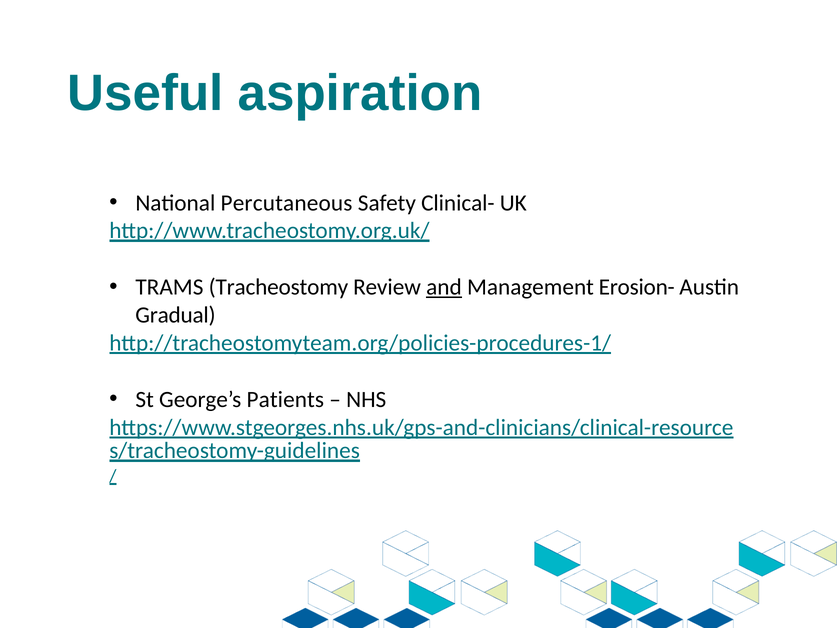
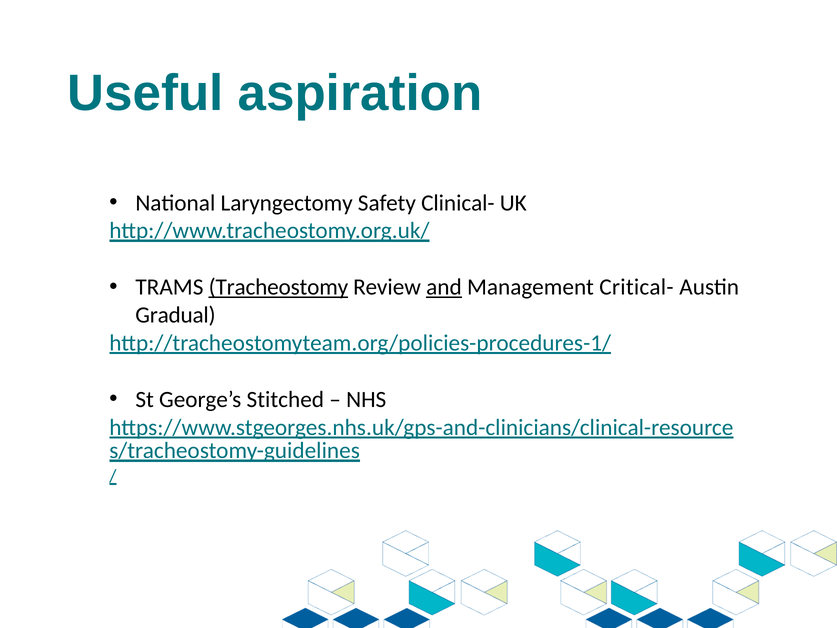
Percutaneous: Percutaneous -> Laryngectomy (287, 203)
Tracheostomy underline: none -> present (278, 287)
Erosion-: Erosion- -> Critical- (636, 287)
Patients: Patients -> Stitched (285, 399)
